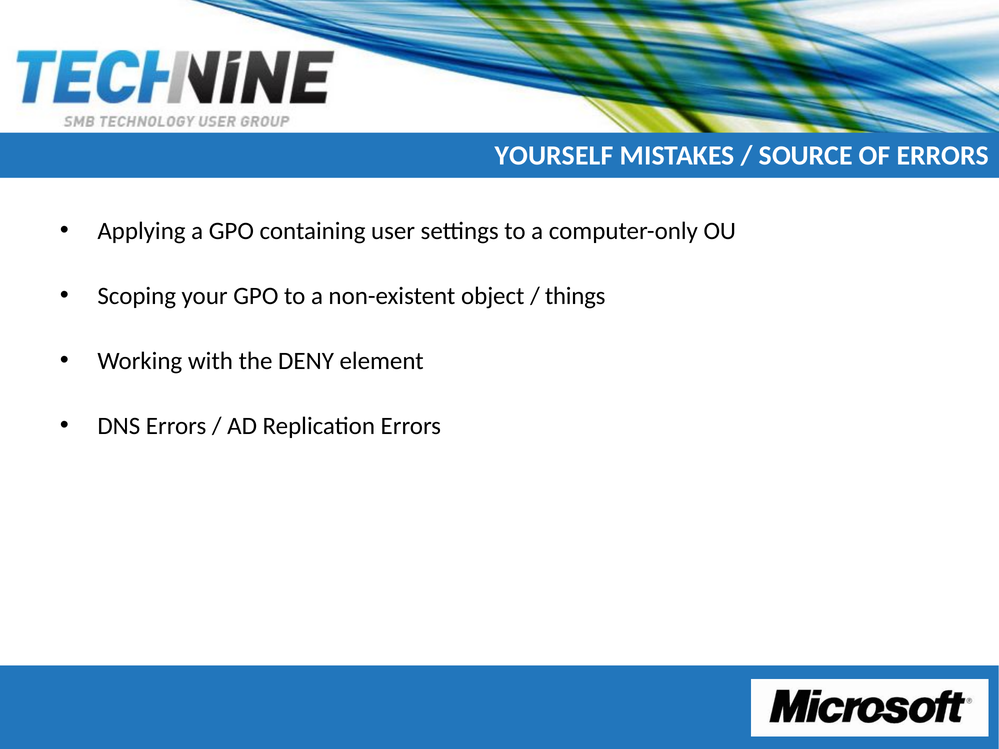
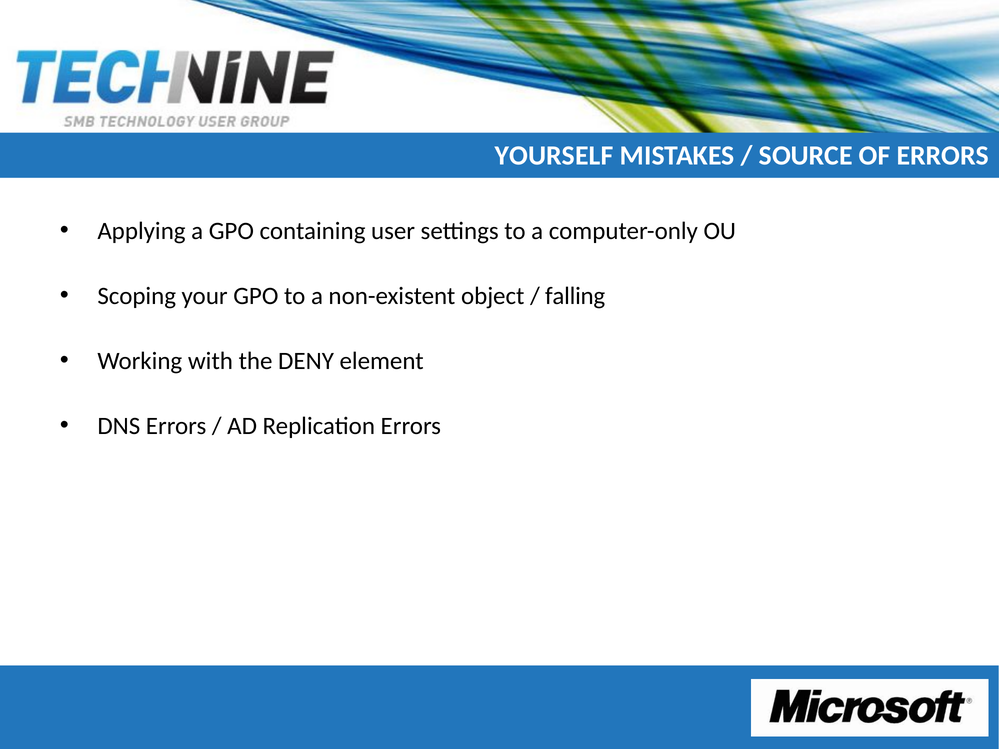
things: things -> falling (575, 296)
